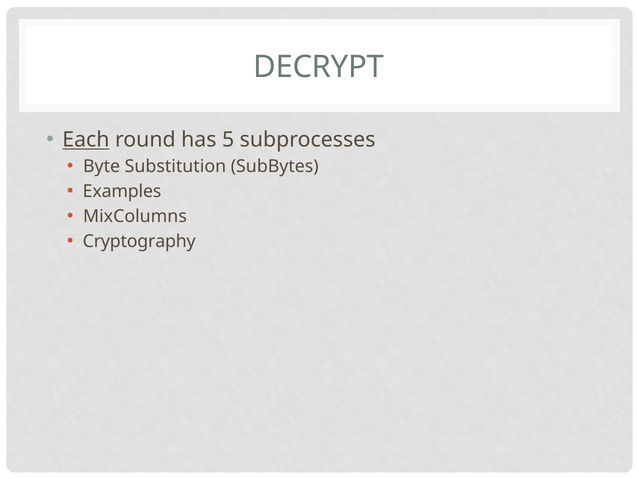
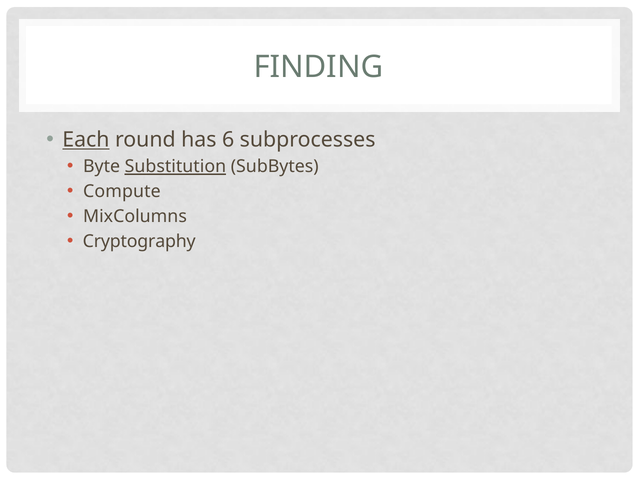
DECRYPT: DECRYPT -> FINDING (318, 67)
5: 5 -> 6 (228, 140)
Substitution underline: none -> present (175, 167)
Examples: Examples -> Compute (122, 192)
